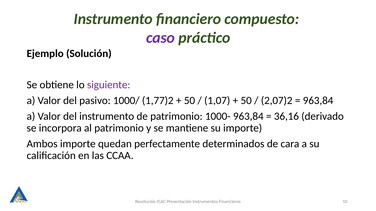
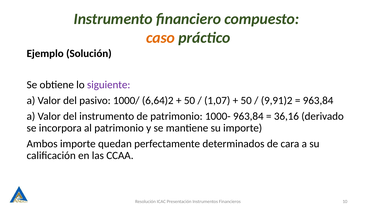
caso colour: purple -> orange (161, 38)
1,77)2: 1,77)2 -> 6,64)2 (158, 101)
2,07)2: 2,07)2 -> 9,91)2 (277, 101)
